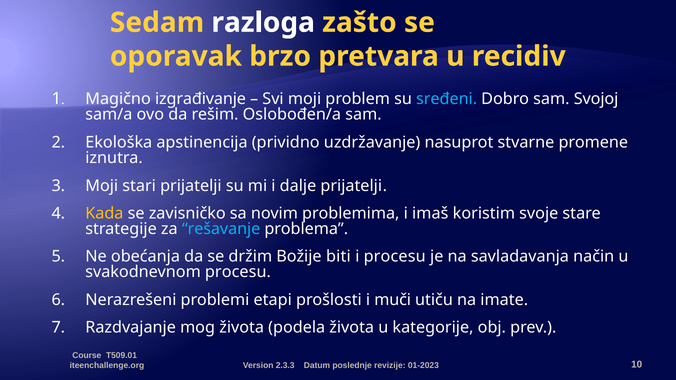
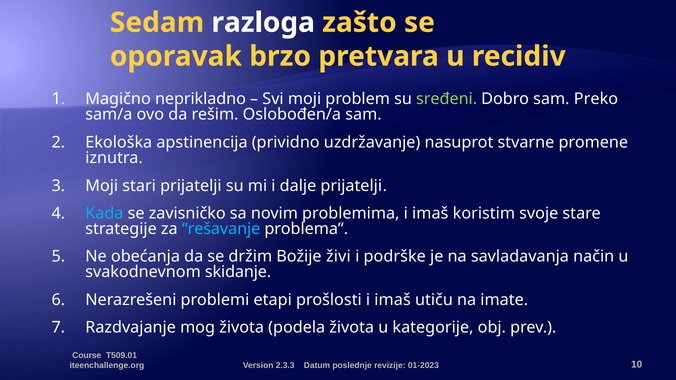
izgrađivanje: izgrađivanje -> neprikladno (200, 99)
sređeni colour: light blue -> light green (447, 99)
Svojoj: Svojoj -> Preko (596, 99)
Kada colour: yellow -> light blue (104, 214)
biti: biti -> živi (338, 257)
i procesu: procesu -> podrške (395, 257)
svakodnevnom procesu: procesu -> skidanje (238, 272)
prošlosti i muči: muči -> imaš (393, 300)
